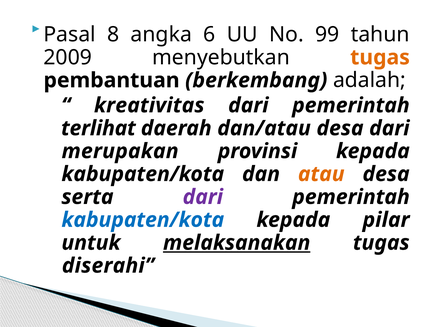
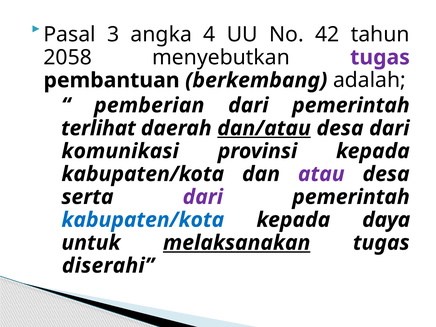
8: 8 -> 3 (113, 35)
6: 6 -> 4 (209, 35)
99: 99 -> 42 (327, 35)
2009: 2009 -> 2058 (68, 57)
tugas colour: orange -> purple (380, 57)
kreativitas: kreativitas -> pemberian (149, 105)
dan/atau underline: none -> present (264, 128)
merupakan: merupakan -> komunikasi (120, 151)
atau colour: orange -> purple (321, 174)
pilar: pilar -> daya (386, 220)
